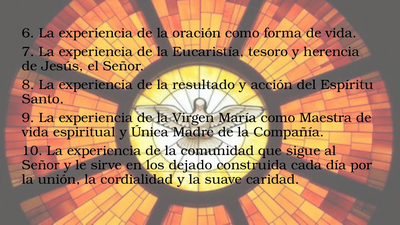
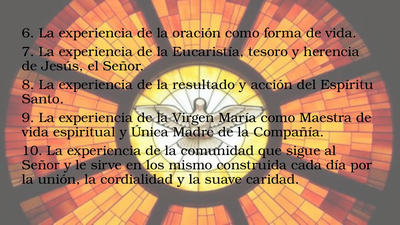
dejado: dejado -> mismo (191, 165)
